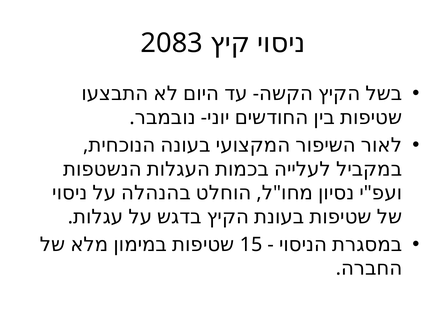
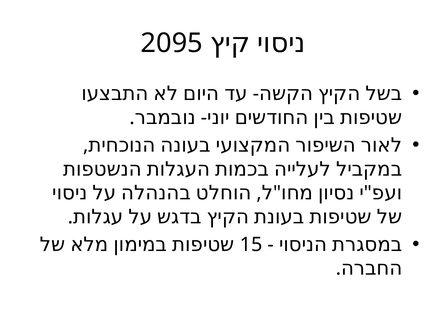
2083: 2083 -> 2095 (172, 43)
